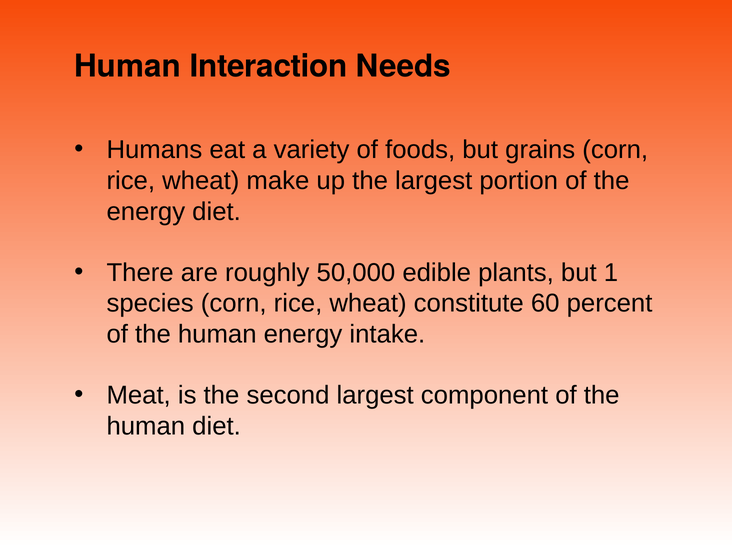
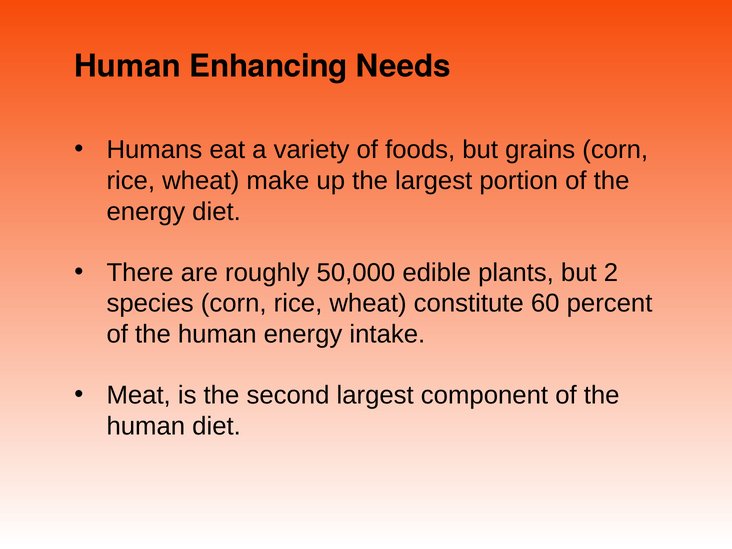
Interaction: Interaction -> Enhancing (269, 66)
1: 1 -> 2 (611, 273)
